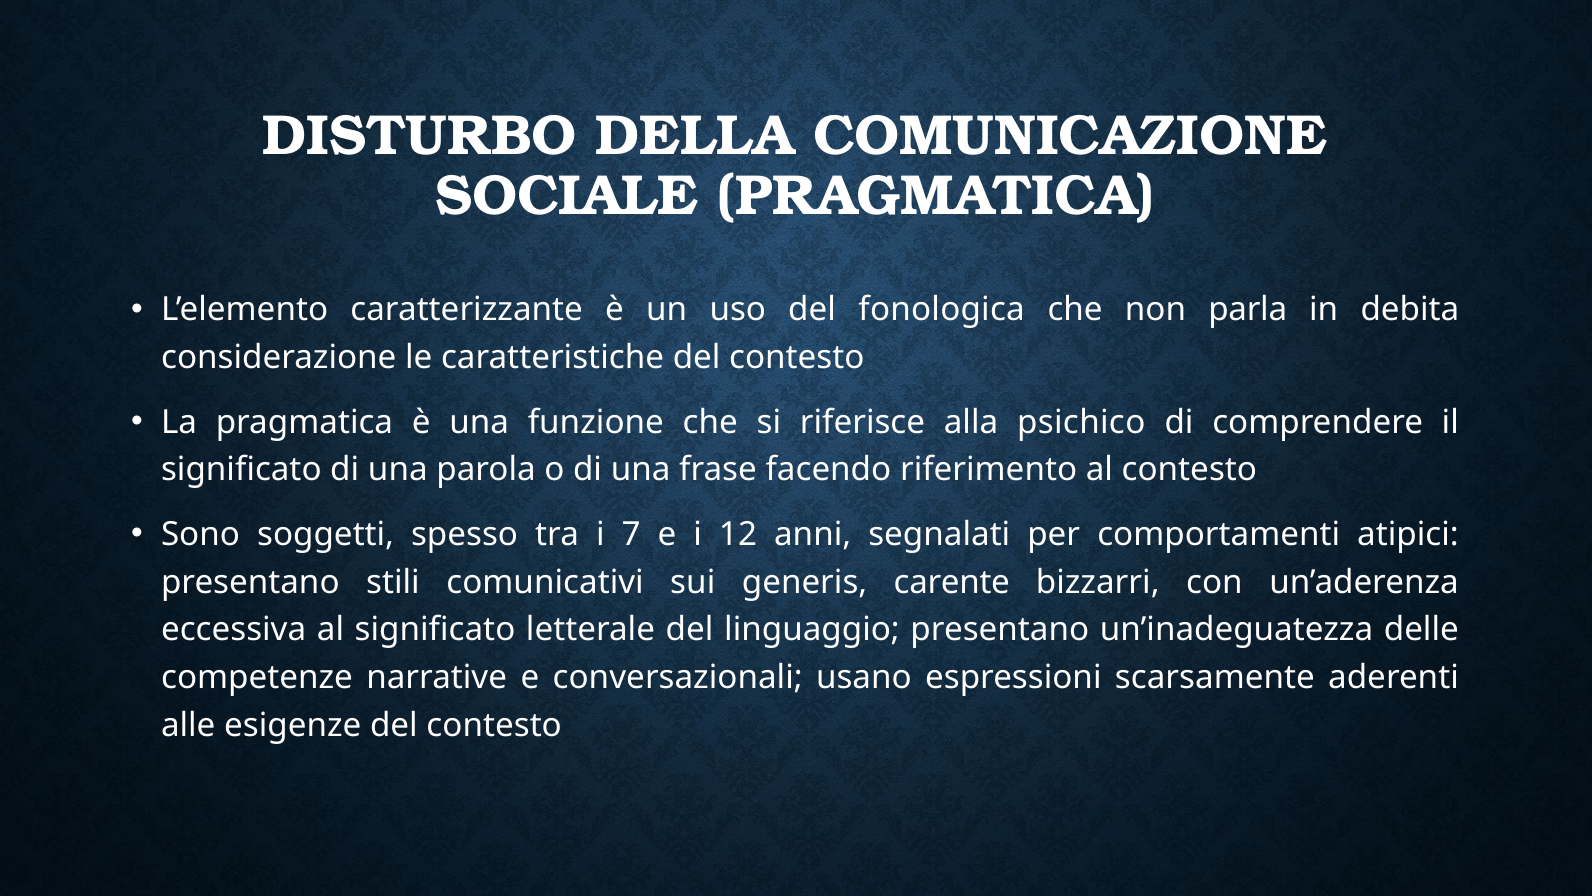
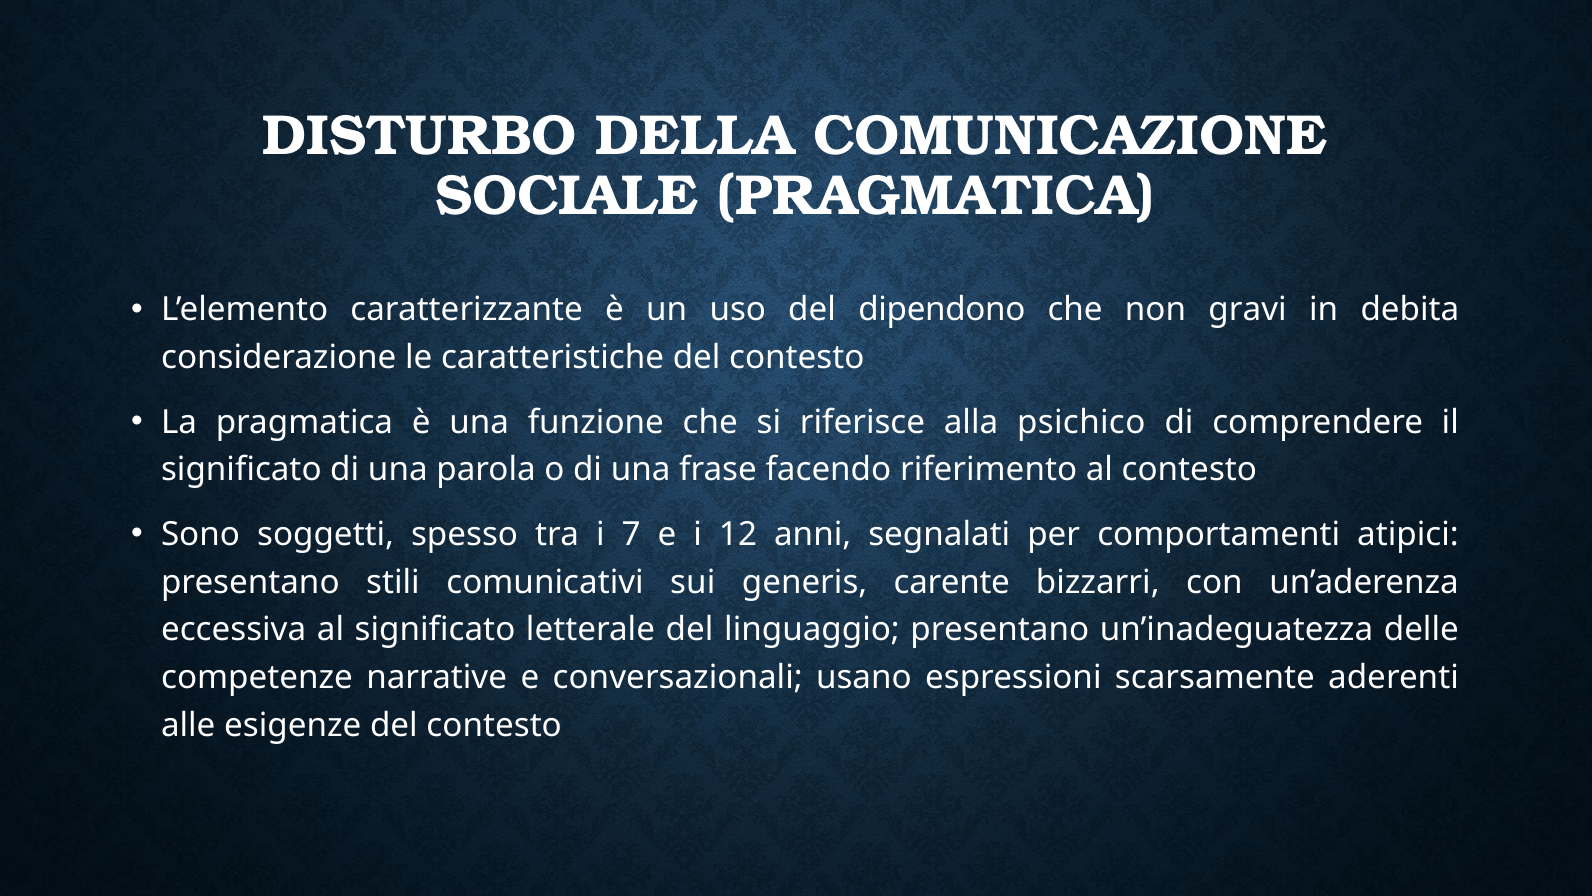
fonologica: fonologica -> dipendono (942, 310)
parla: parla -> gravi (1248, 310)
